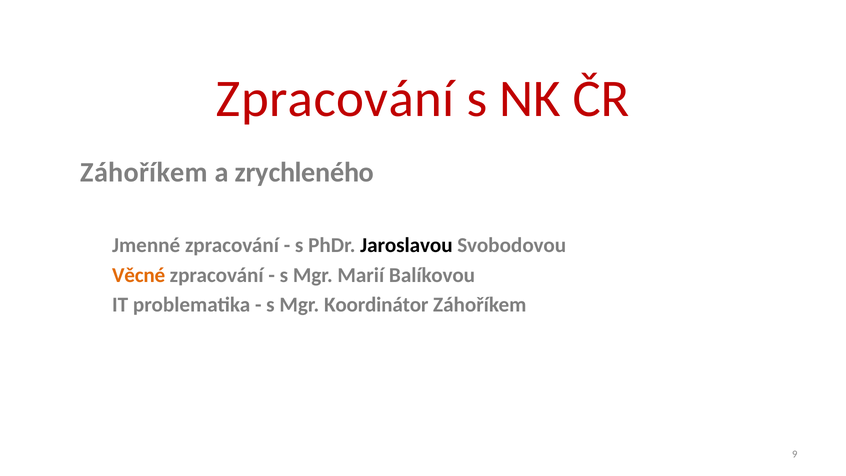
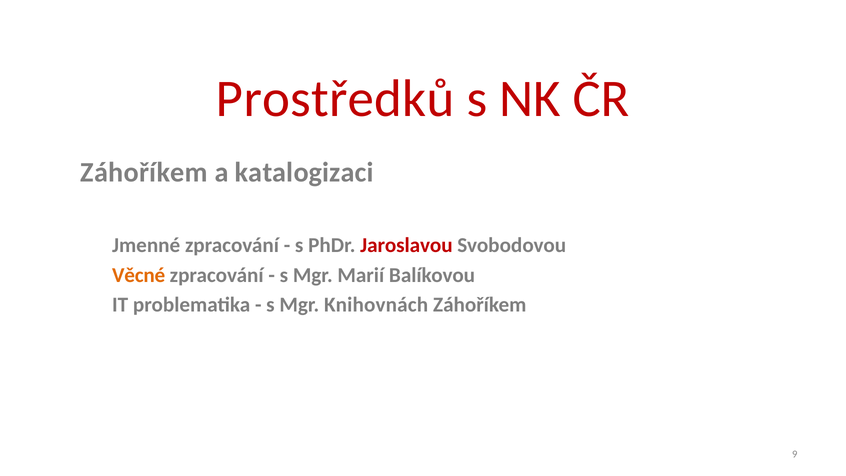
Zpracování: Zpracování -> Prostředků (335, 99)
zrychleného: zrychleného -> katalogizaci (304, 173)
Jaroslavou colour: black -> red (406, 245)
Koordinátor: Koordinátor -> Knihovnách (376, 305)
